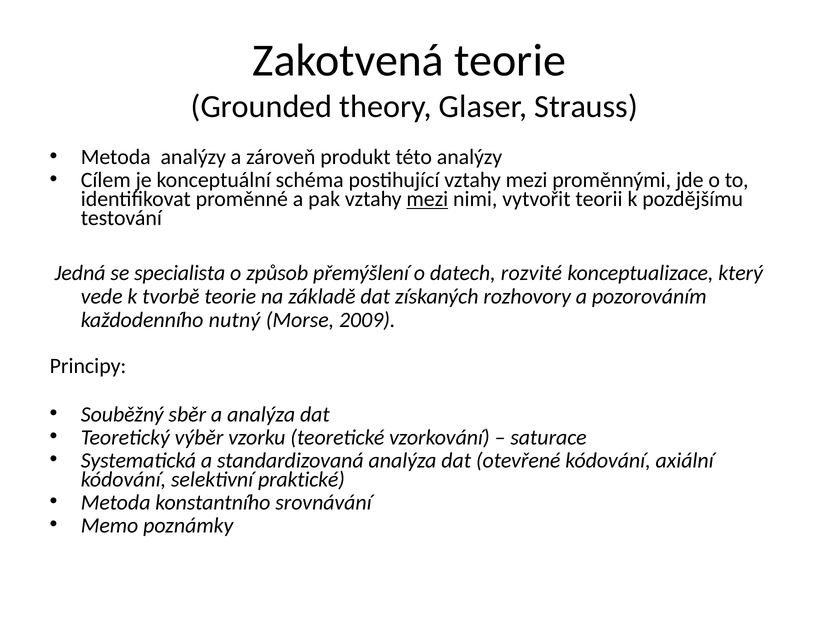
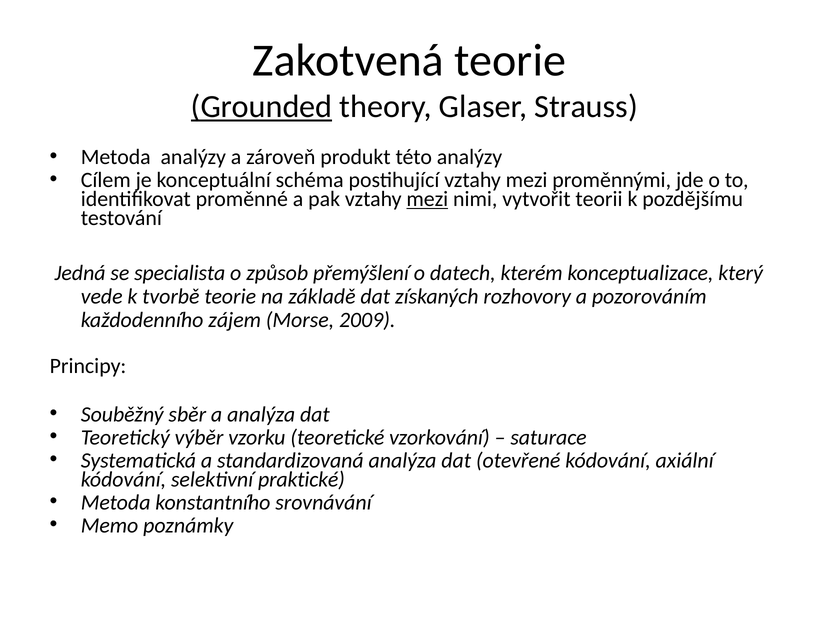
Grounded underline: none -> present (262, 107)
rozvité: rozvité -> kterém (532, 273)
nutný: nutný -> zájem (235, 320)
